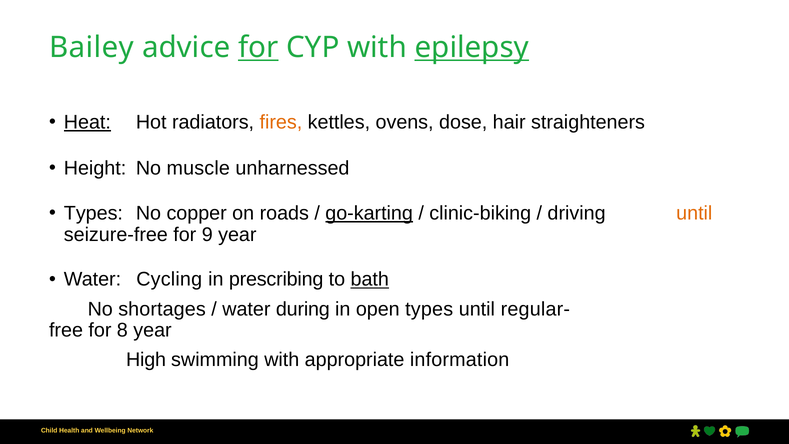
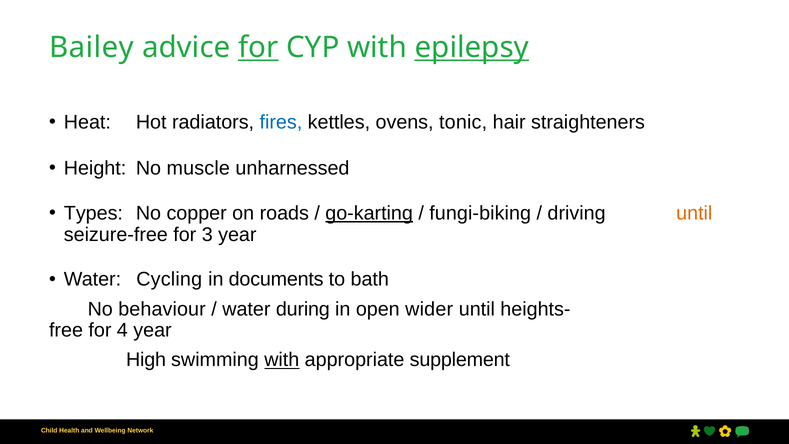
Heat underline: present -> none (87, 122)
fires colour: orange -> blue (281, 122)
dose: dose -> tonic (463, 122)
clinic-biking: clinic-biking -> fungi-biking (480, 213)
9: 9 -> 3 (207, 235)
prescribing: prescribing -> documents (276, 279)
bath underline: present -> none (370, 279)
shortages: shortages -> behaviour (162, 309)
open types: types -> wider (429, 309)
regular-: regular- -> heights- (535, 309)
8: 8 -> 4 (122, 330)
with underline: none -> present (282, 360)
information: information -> supplement (460, 360)
